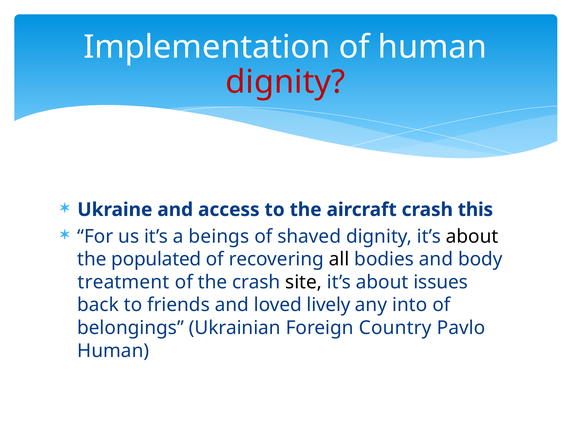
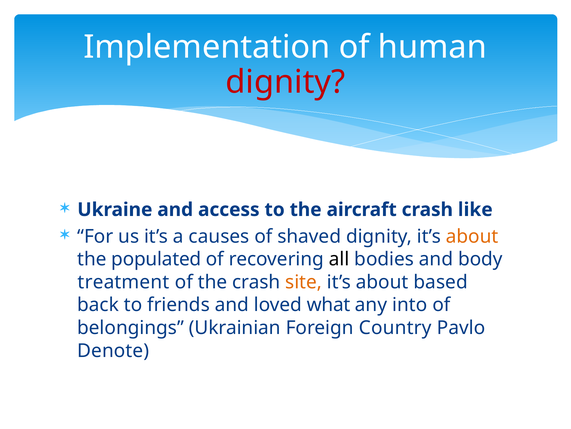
this: this -> like (475, 209)
beings: beings -> causes (219, 236)
about colour: black -> orange (472, 236)
site colour: black -> orange (304, 282)
issues: issues -> based (441, 282)
lively: lively -> what (329, 304)
Human: Human -> Denote (113, 350)
